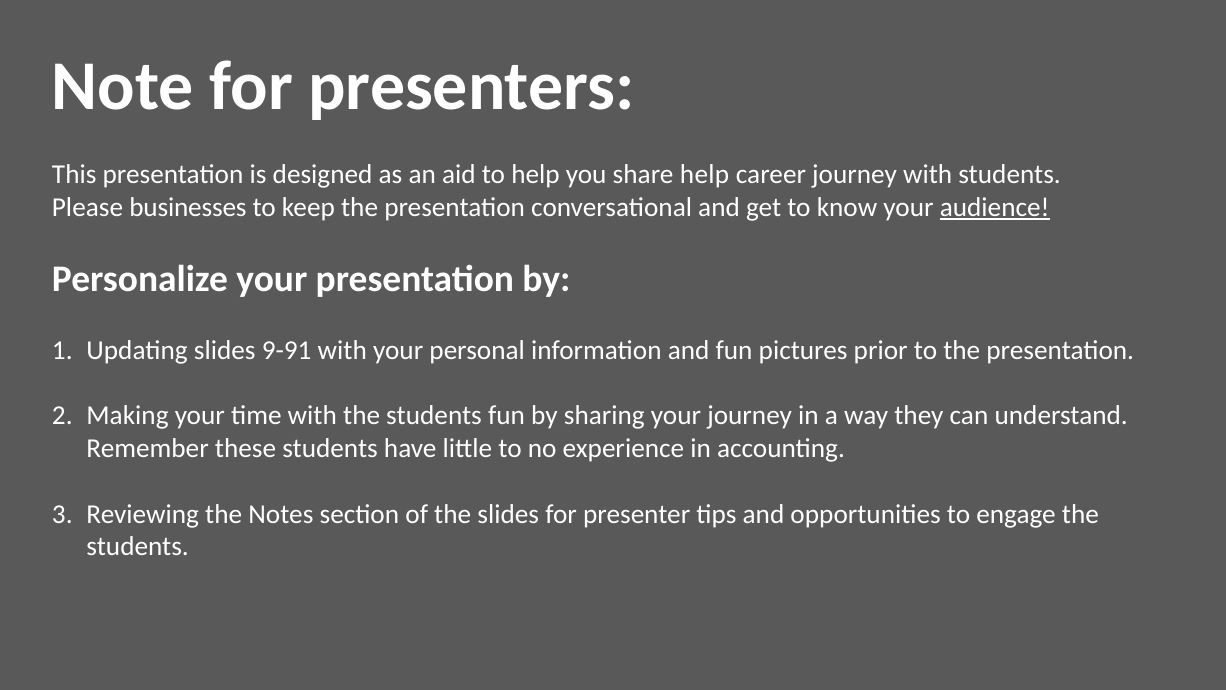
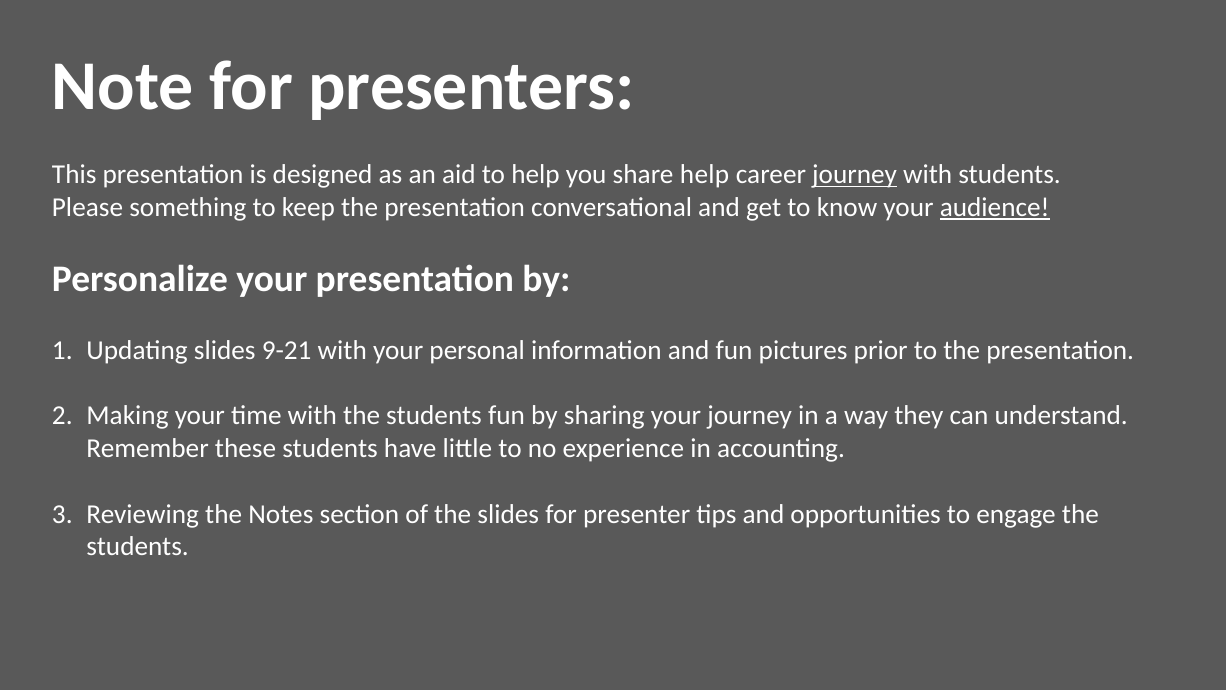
journey underline: none -> present (855, 175)
businesses: businesses -> something (188, 207)
9-91: 9-91 -> 9-21 (287, 350)
